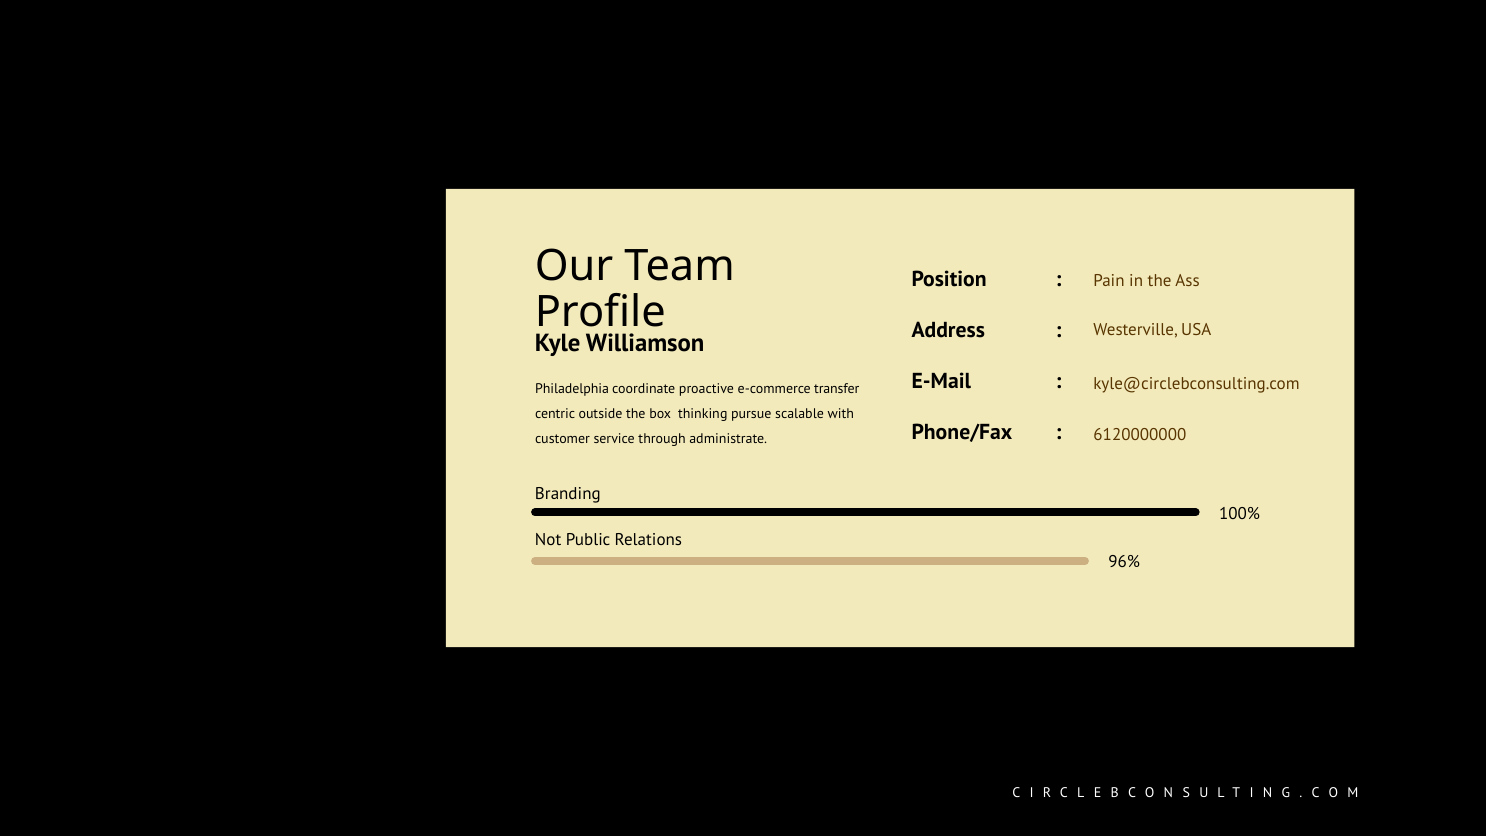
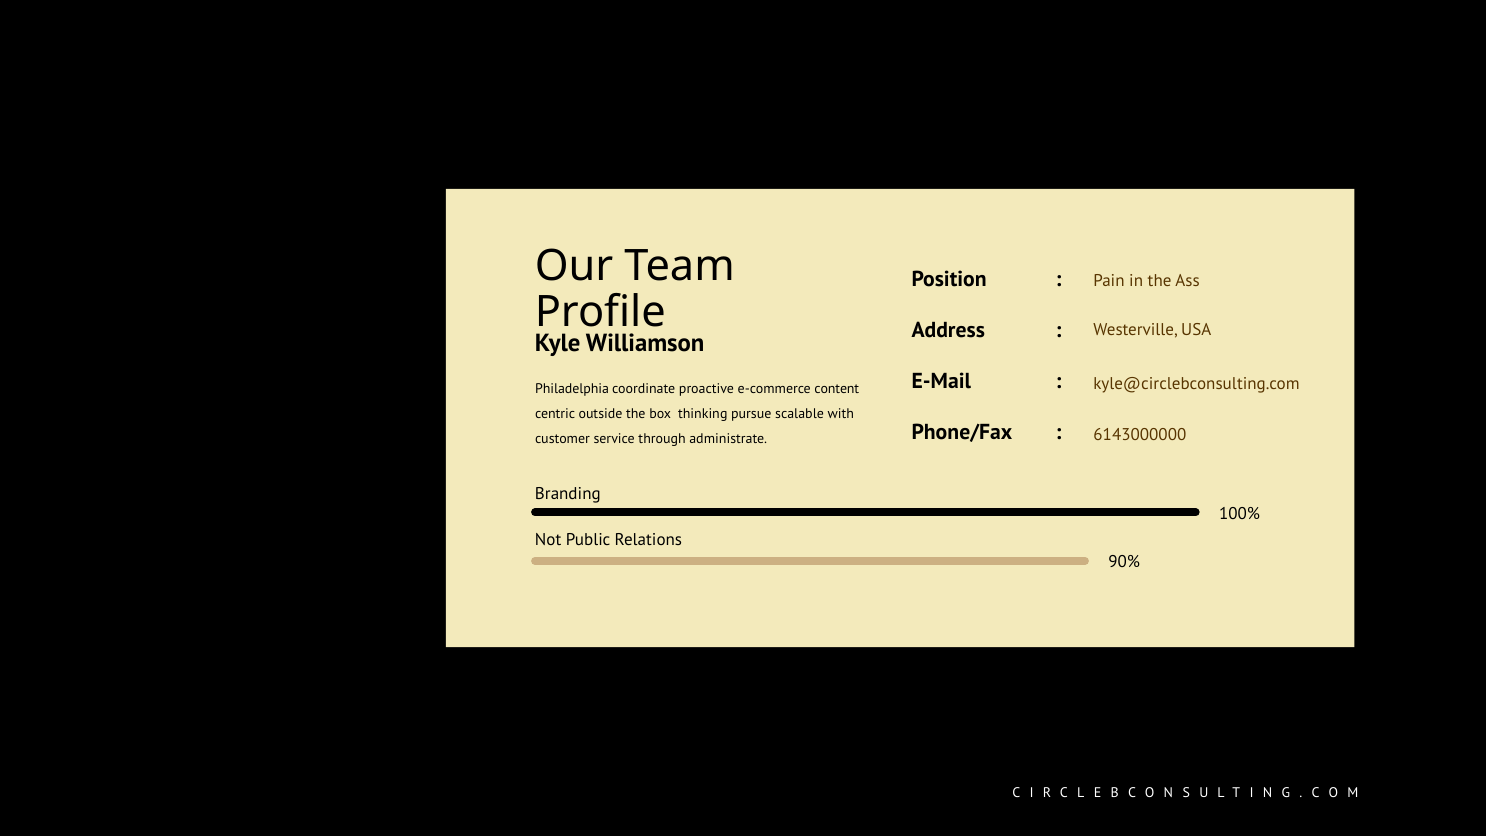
transfer: transfer -> content (837, 389)
6120000000: 6120000000 -> 6143000000 (1140, 435)
96%: 96% -> 90% (1124, 562)
